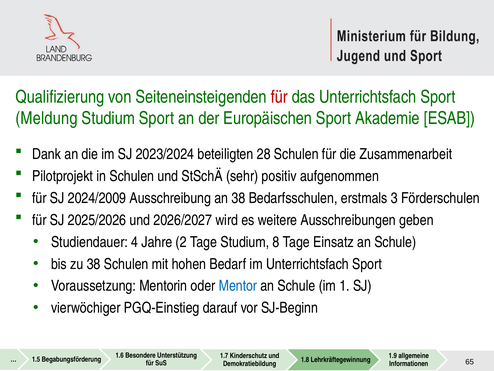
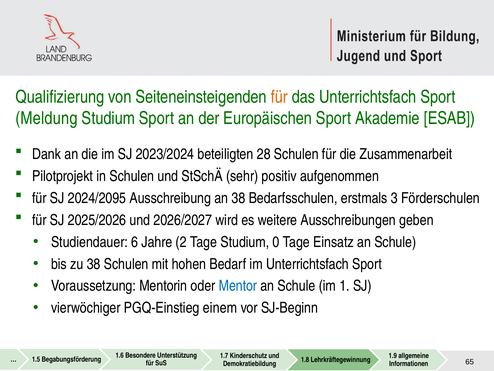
für colour: red -> orange (279, 97)
2024/2009: 2024/2009 -> 2024/2095 (97, 198)
4: 4 -> 6 (135, 242)
8: 8 -> 0 (276, 242)
darauf: darauf -> einem (220, 308)
